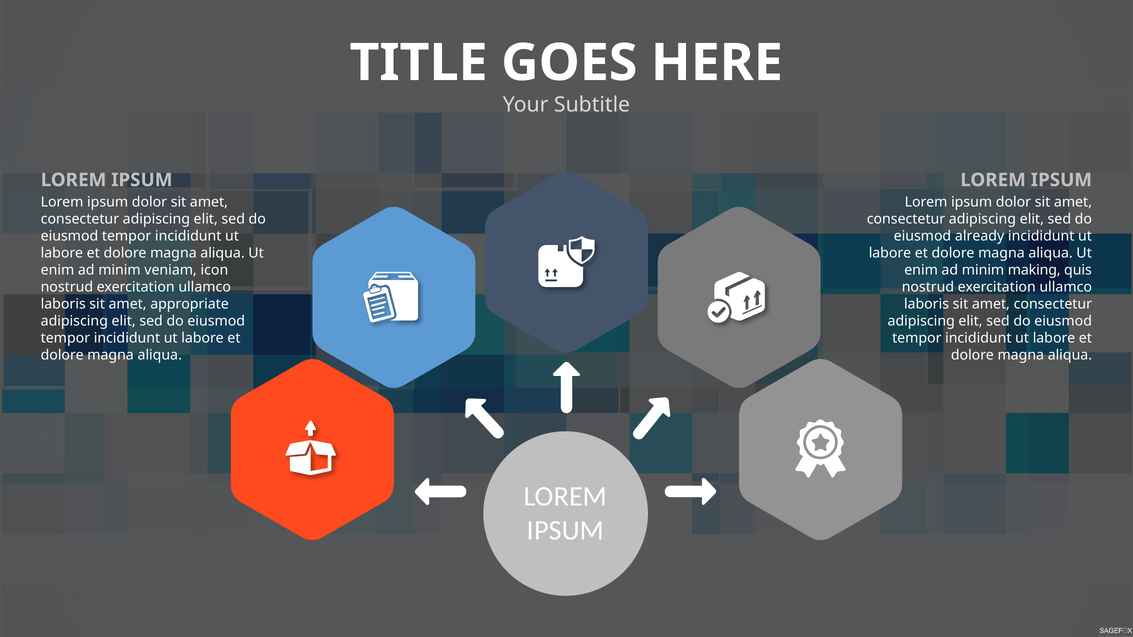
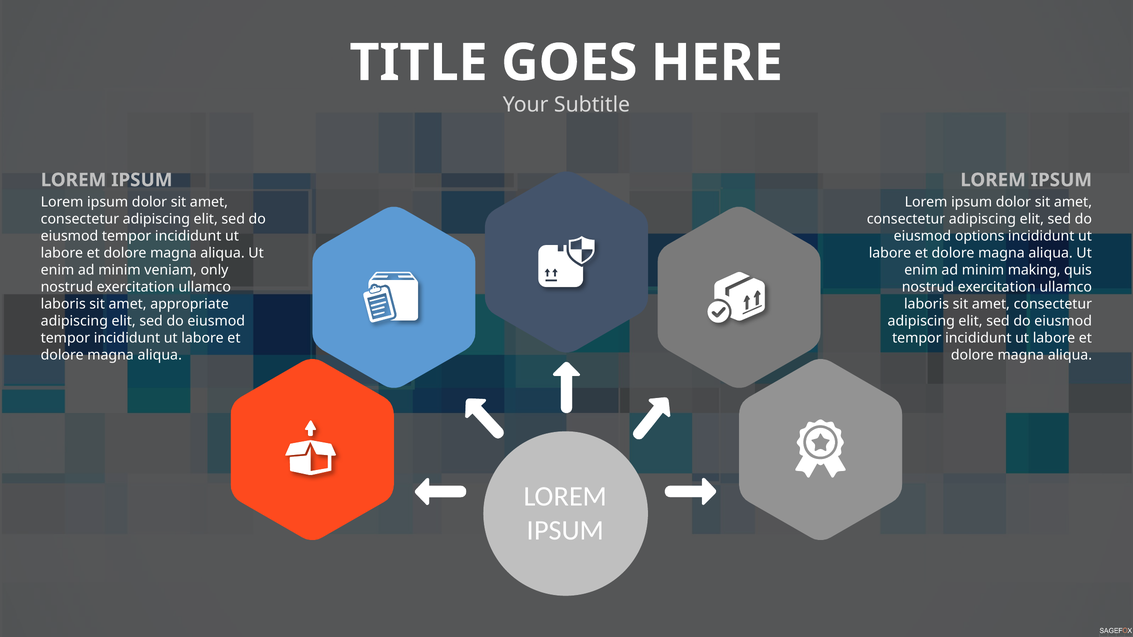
already: already -> options (980, 236)
icon: icon -> only (214, 270)
